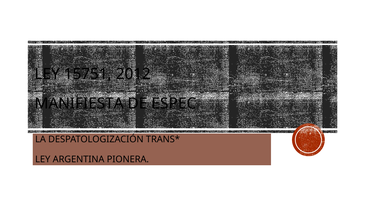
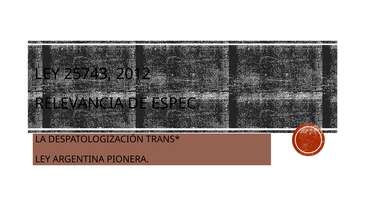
15751: 15751 -> 25743 (88, 74)
MANIFIESTA: MANIFIESTA -> RELEVANCIA (79, 103)
